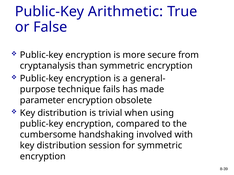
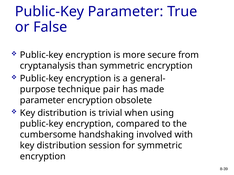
Public-Key Arithmetic: Arithmetic -> Parameter (126, 12)
fails: fails -> pair (111, 90)
